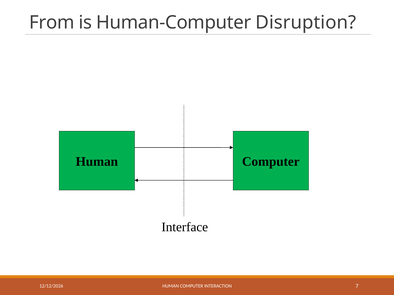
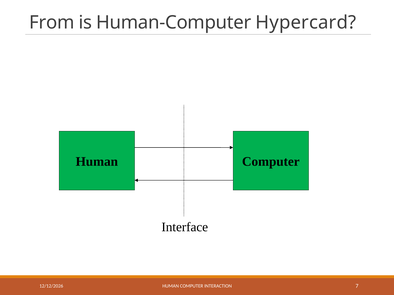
Disruption: Disruption -> Hypercard (306, 22)
